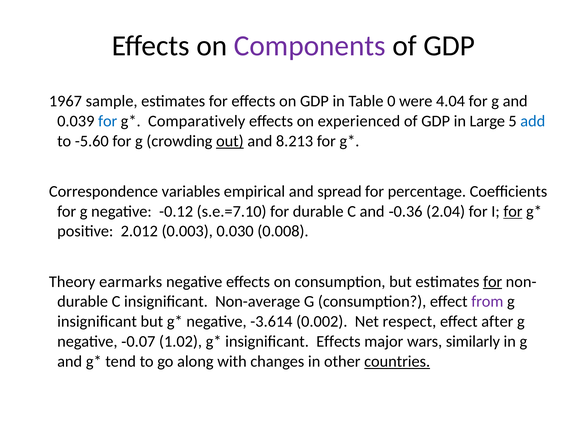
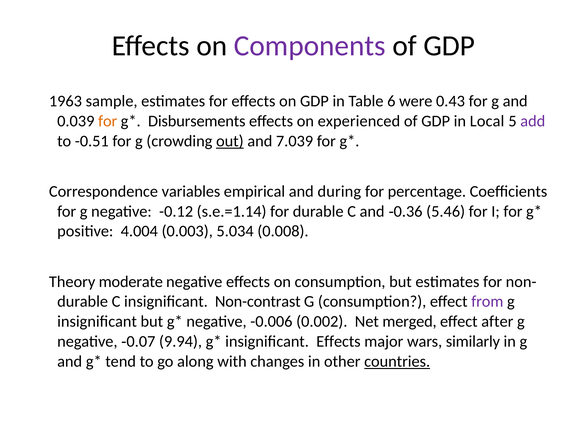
1967: 1967 -> 1963 (65, 101)
0: 0 -> 6 (391, 101)
4.04: 4.04 -> 0.43 (451, 101)
for colour: blue -> orange (108, 121)
Comparatively: Comparatively -> Disbursements (197, 121)
Large: Large -> Local (487, 121)
add colour: blue -> purple (533, 121)
-5.60: -5.60 -> -0.51 (92, 141)
8.213: 8.213 -> 7.039 (295, 141)
spread: spread -> during (339, 191)
s.e.=7.10: s.e.=7.10 -> s.e.=1.14 (232, 211)
2.04: 2.04 -> 5.46 (446, 211)
for underline: present -> none (513, 211)
2.012: 2.012 -> 4.004 (139, 231)
0.030: 0.030 -> 5.034 (235, 231)
earmarks: earmarks -> moderate (131, 282)
for underline: present -> none (493, 282)
Non-average: Non-average -> Non-contrast (258, 302)
-3.614: -3.614 -> -0.006 (271, 322)
respect: respect -> merged (410, 322)
1.02: 1.02 -> 9.94 (181, 342)
